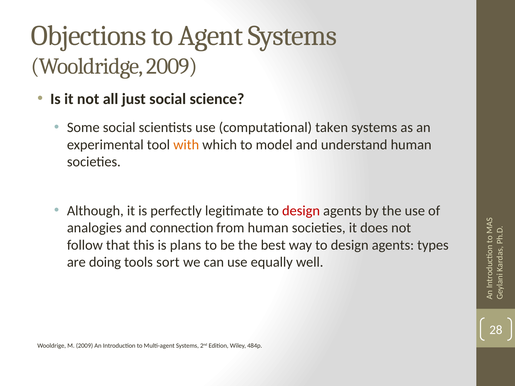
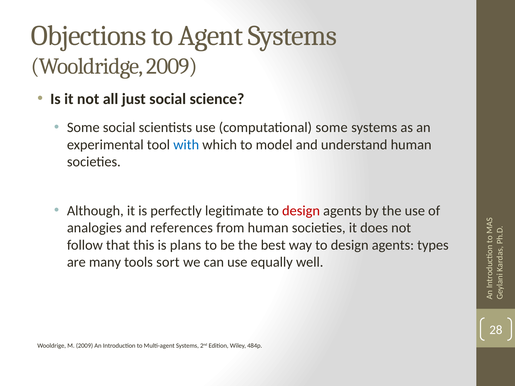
computational taken: taken -> some (332, 128)
with colour: orange -> blue (186, 145)
connection: connection -> references (182, 228)
doing: doing -> many (105, 262)
